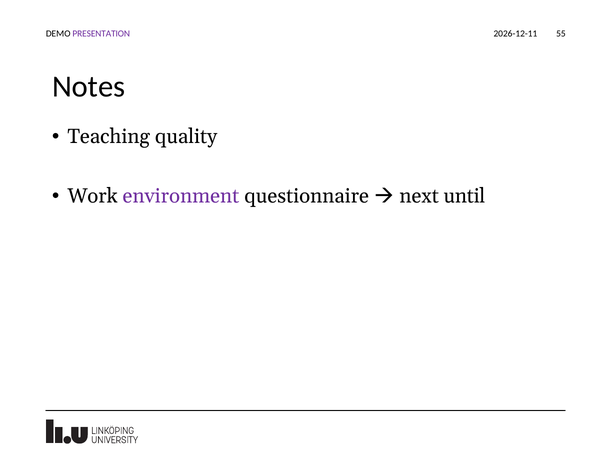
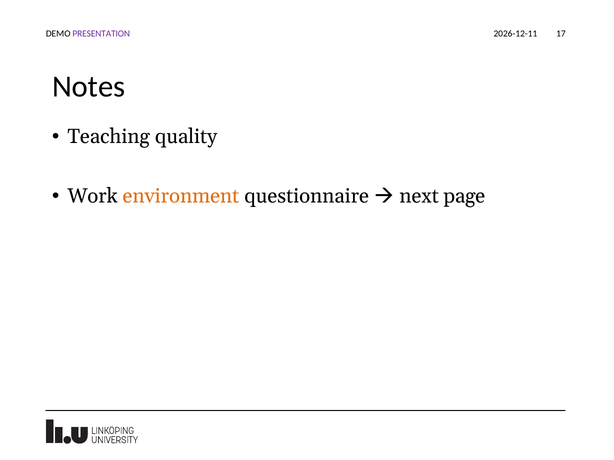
55: 55 -> 17 (561, 34)
environment colour: purple -> orange (181, 196)
until: until -> page (464, 196)
